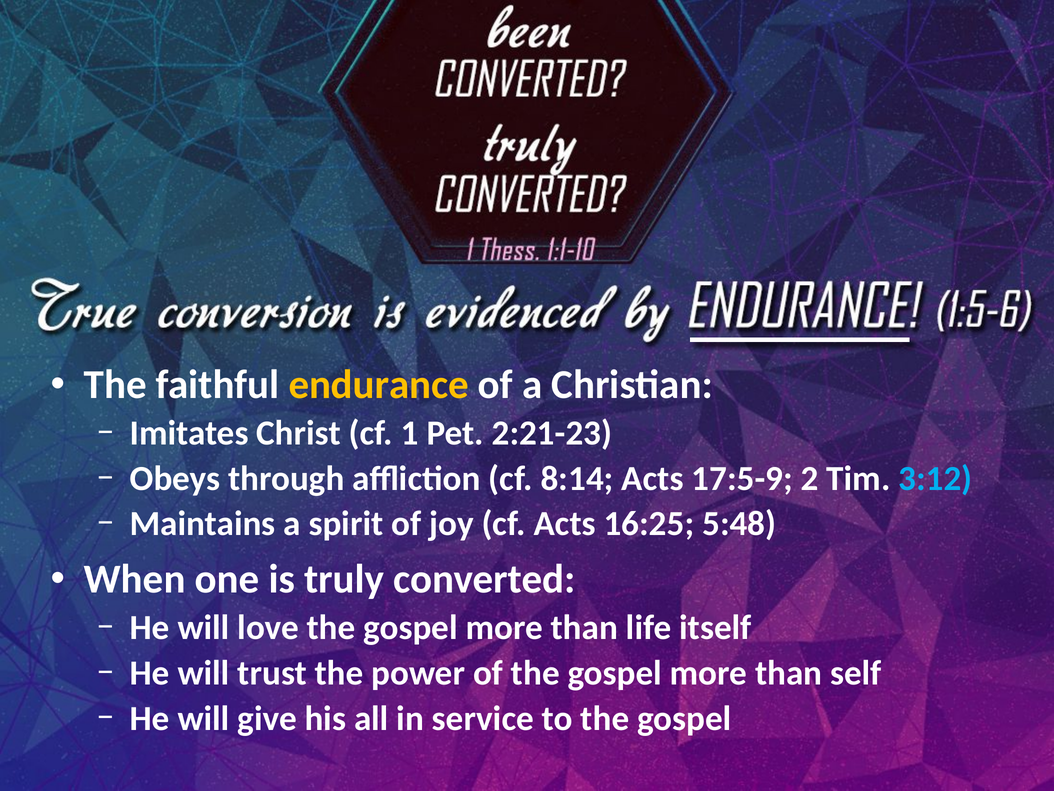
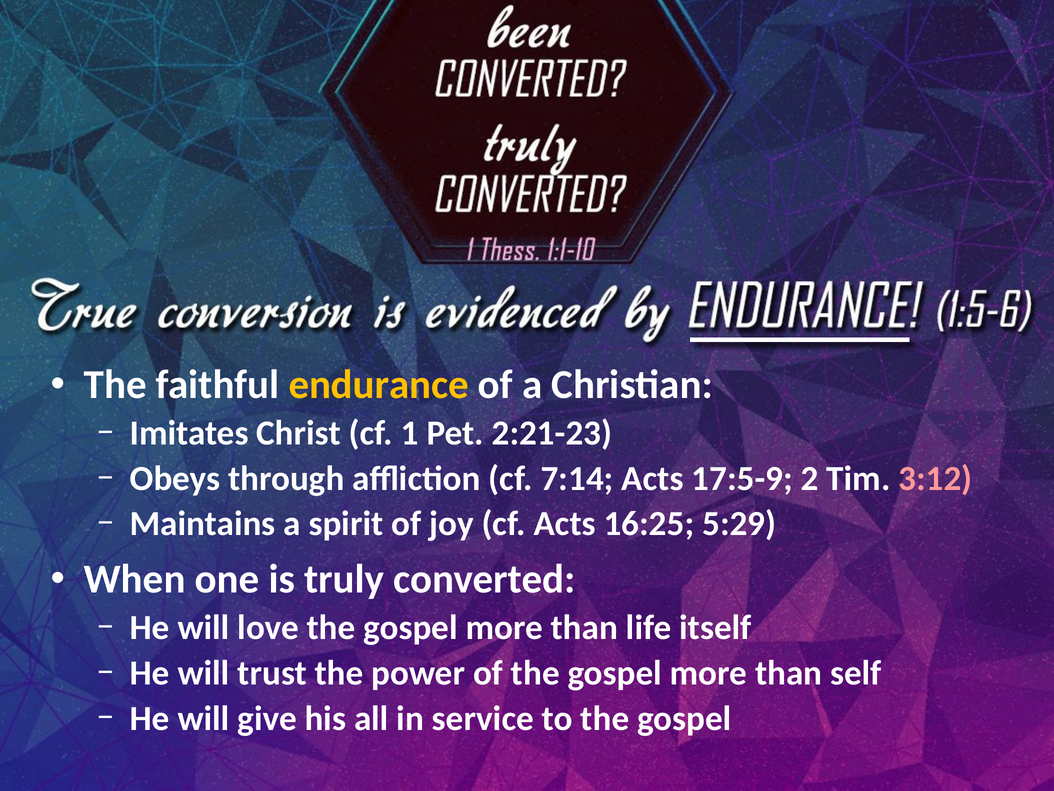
8:14: 8:14 -> 7:14 (577, 478)
3:12 colour: light blue -> pink (935, 478)
5:48: 5:48 -> 5:29 (739, 523)
